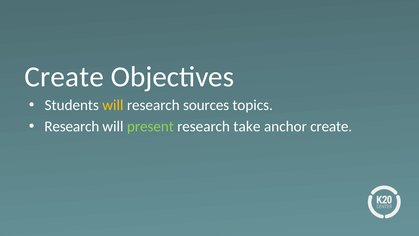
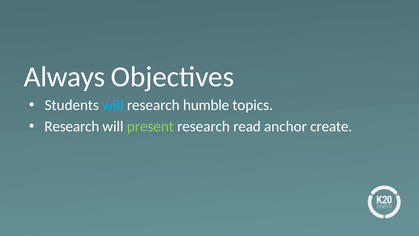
Create: Create -> Always (64, 77)
will colour: yellow -> light blue (113, 105)
sources: sources -> humble (206, 105)
take: take -> read (247, 126)
